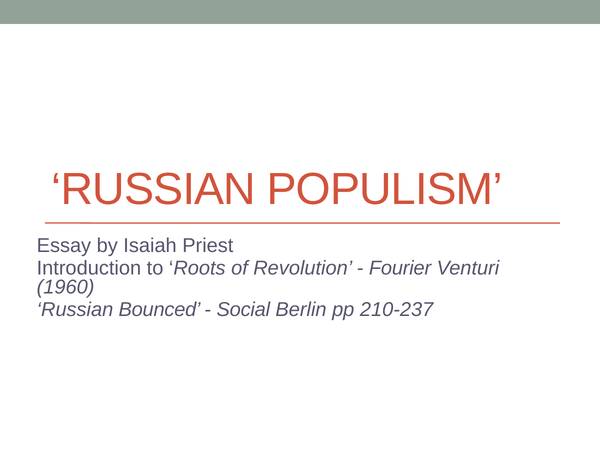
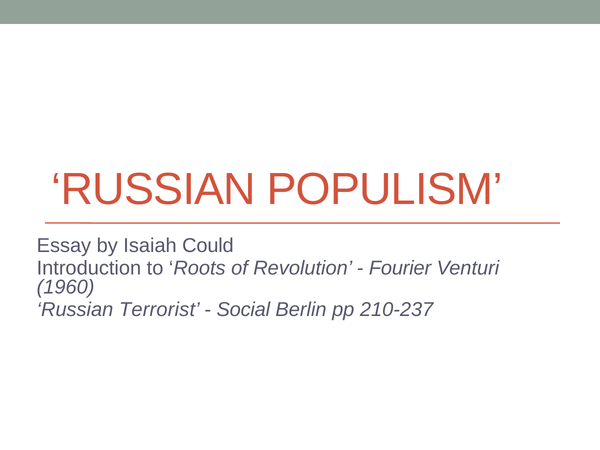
Priest: Priest -> Could (208, 246)
Bounced: Bounced -> Terrorist (159, 310)
